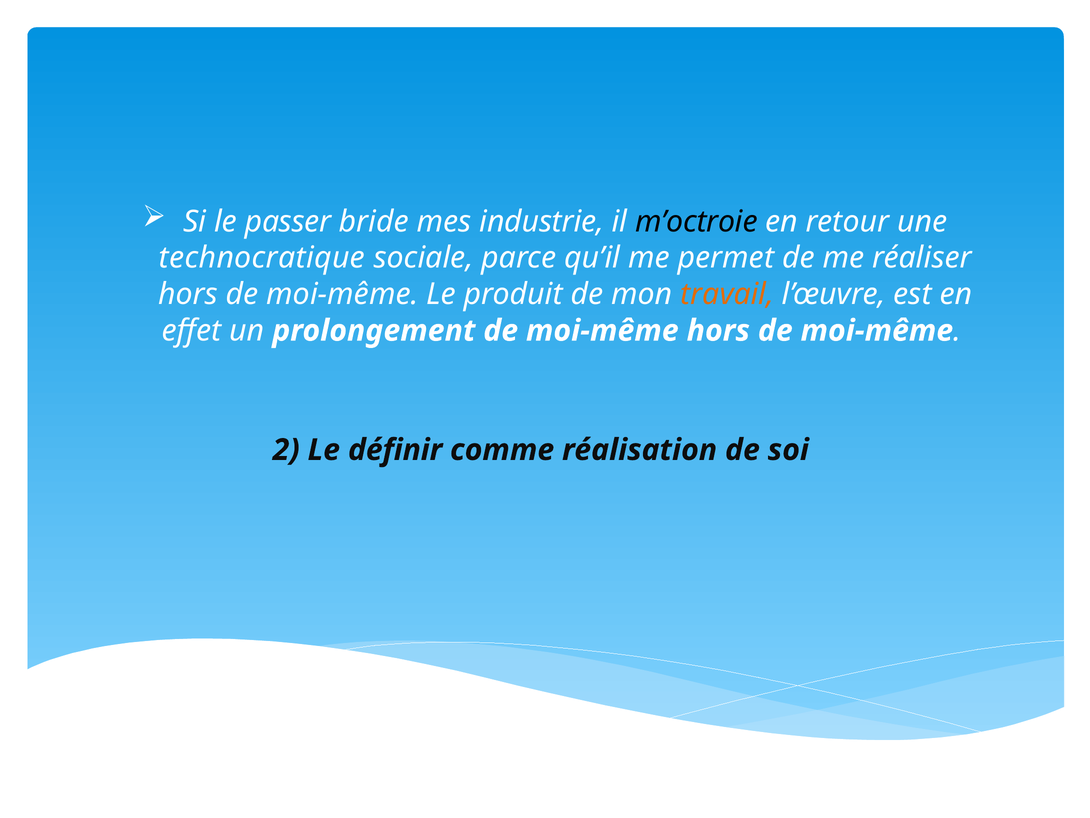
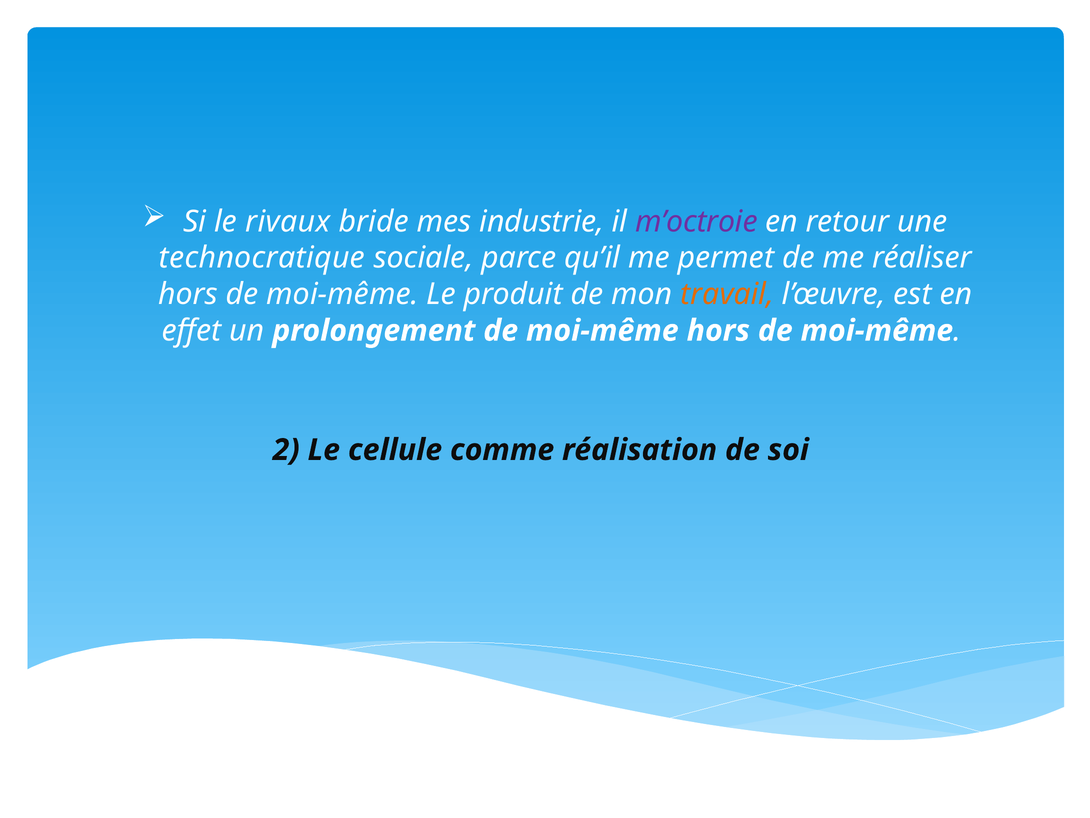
passer: passer -> rivaux (288, 221)
m’octroie colour: black -> purple (696, 221)
définir: définir -> cellule (395, 450)
